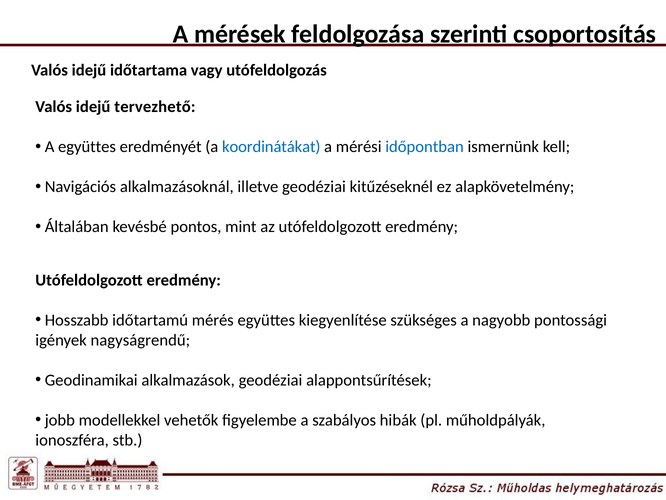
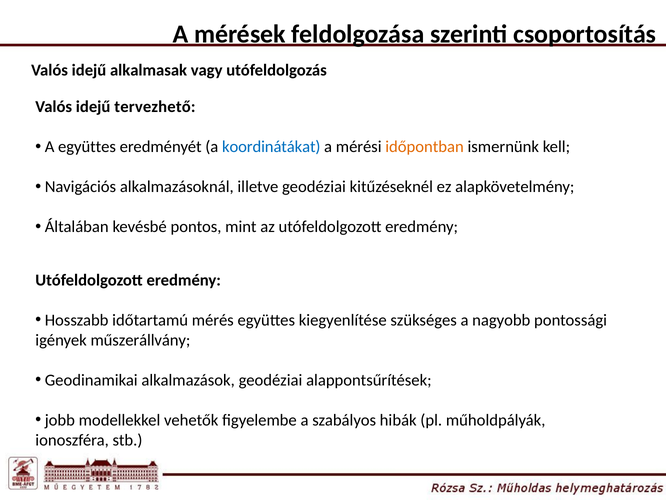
időtartama: időtartama -> alkalmasak (149, 70)
időpontban colour: blue -> orange (425, 147)
nagyságrendű: nagyságrendű -> műszerállvány (140, 340)
